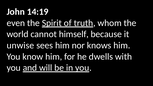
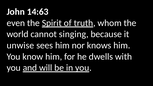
14:19: 14:19 -> 14:63 (38, 12)
himself: himself -> singing (74, 34)
